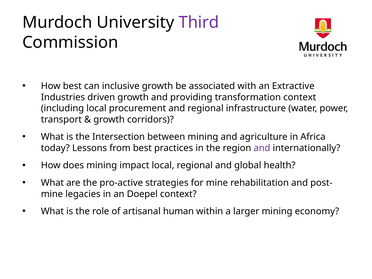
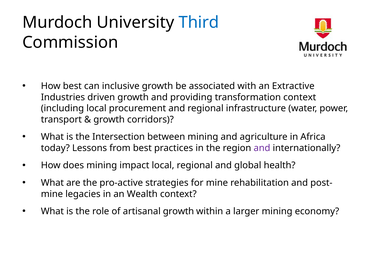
Third colour: purple -> blue (199, 23)
Doepel: Doepel -> Wealth (142, 194)
artisanal human: human -> growth (178, 211)
